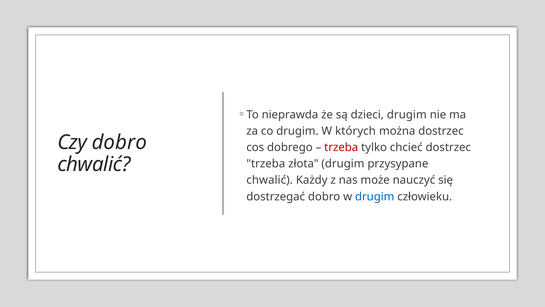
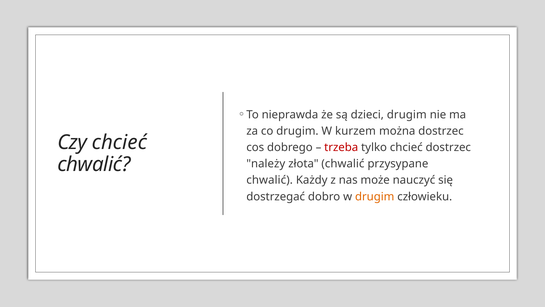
których: których -> kurzem (355, 131)
Czy dobro: dobro -> chcieć (119, 142)
trzeba: trzeba -> należy (266, 164)
złota drugim: drugim -> chwalić (343, 164)
drugim colour: blue -> orange (375, 196)
